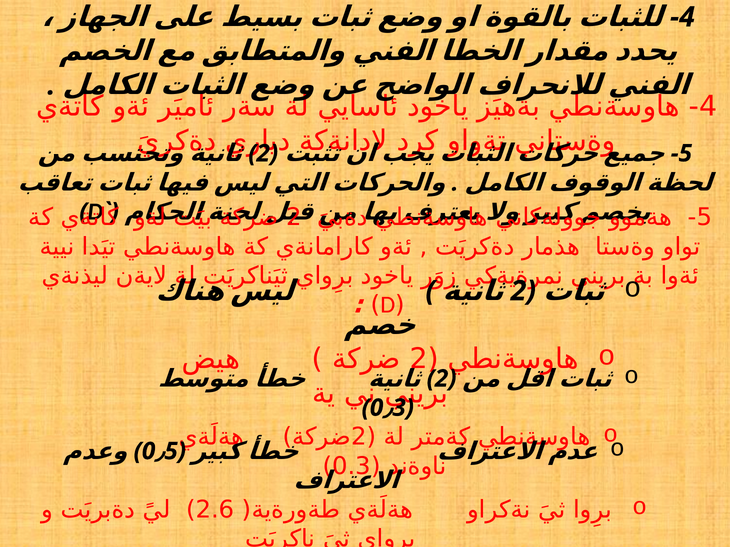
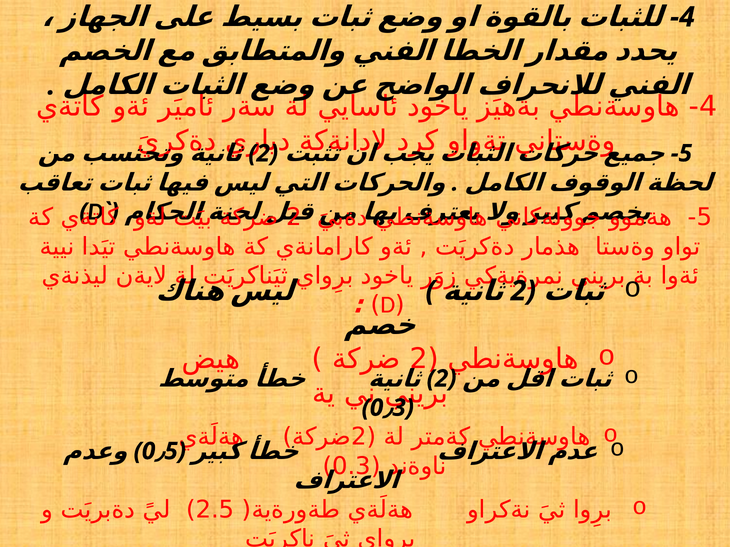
2.6: 2.6 -> 2.5 (215, 510)
